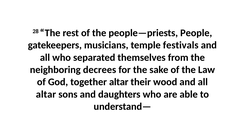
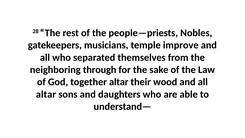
People: People -> Nobles (196, 33)
festivals: festivals -> improve (181, 45)
decrees: decrees -> through (100, 70)
